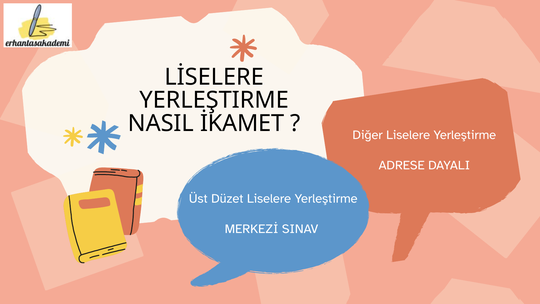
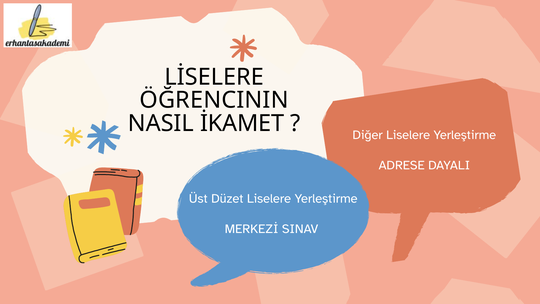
YERLEŞTIRME: YERLEŞTIRME -> ÖĞRENCININ (214, 100)
